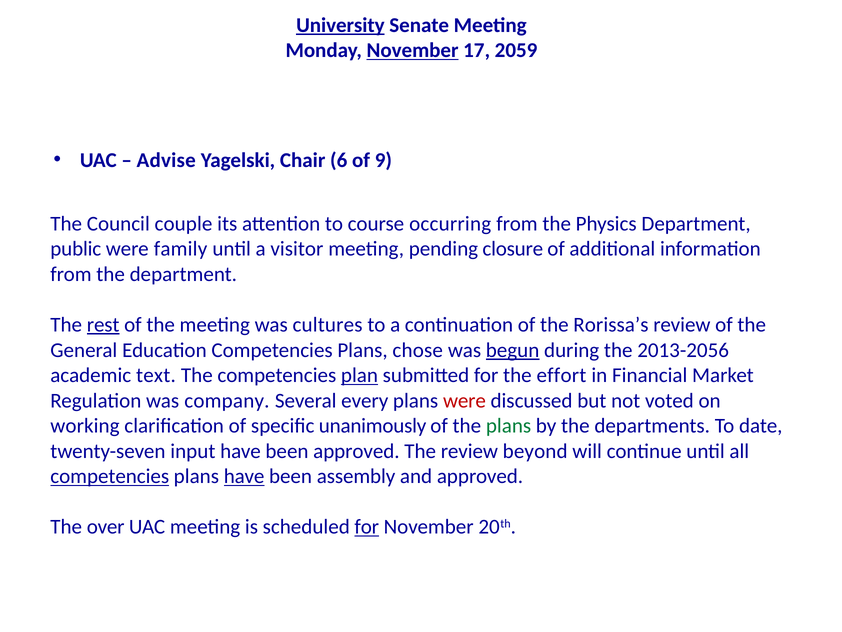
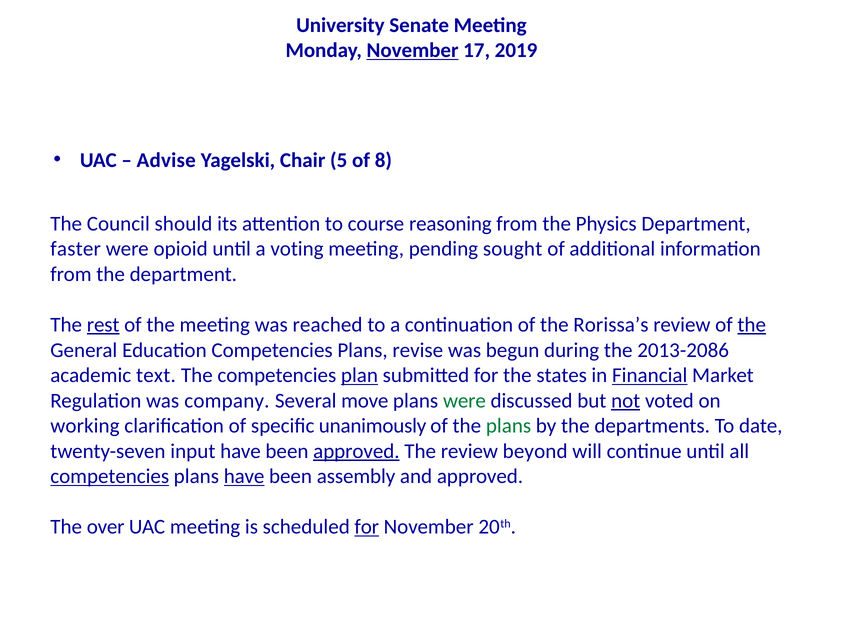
University underline: present -> none (340, 25)
2059: 2059 -> 2019 (516, 51)
6: 6 -> 5 (339, 160)
9: 9 -> 8 (383, 160)
couple: couple -> should (183, 224)
occurring: occurring -> reasoning (450, 224)
public: public -> faster (76, 249)
family: family -> opioid (181, 249)
visitor: visitor -> voting (297, 249)
closure: closure -> sought (513, 249)
cultures: cultures -> reached (328, 325)
the underline: none -> present (752, 325)
chose: chose -> revise (418, 350)
begun underline: present -> none (513, 350)
2013-2056: 2013-2056 -> 2013-2086 (683, 350)
effort: effort -> states (562, 375)
Financial underline: none -> present (650, 375)
every: every -> move (365, 400)
were colour: red -> green (464, 400)
not underline: none -> present (626, 400)
approved underline: none -> present (356, 451)
